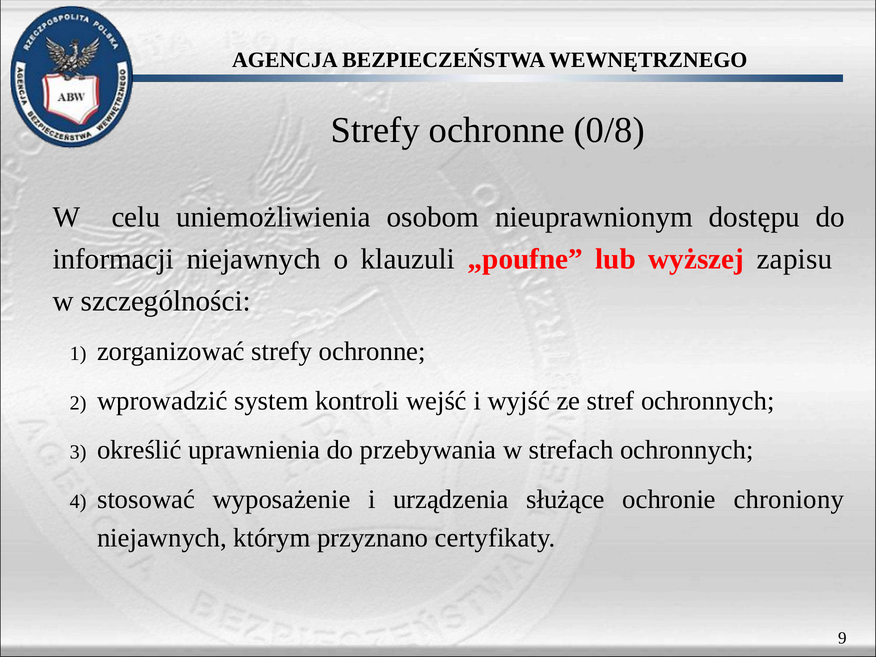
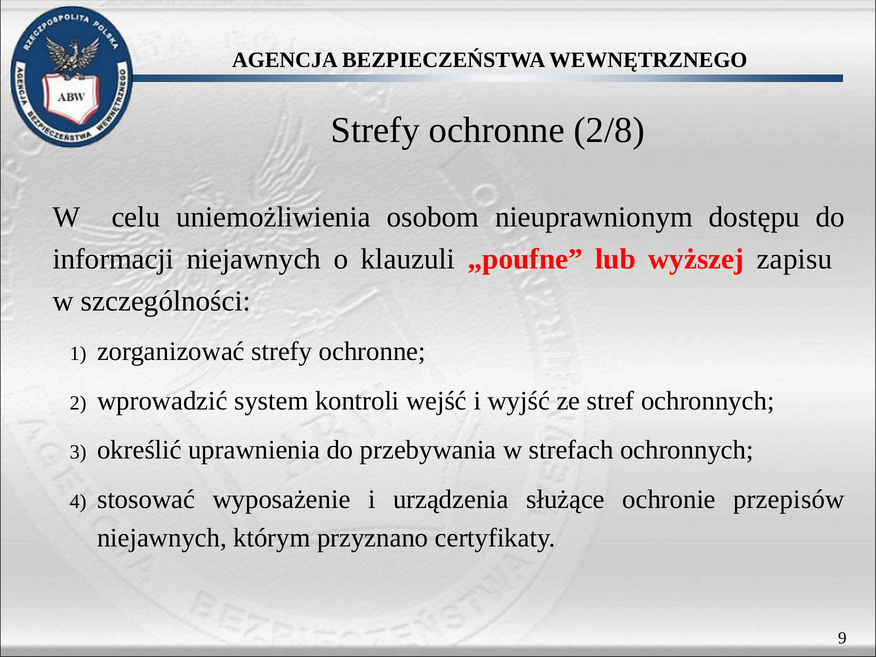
0/8: 0/8 -> 2/8 (609, 130)
chroniony: chroniony -> przepisów (789, 499)
